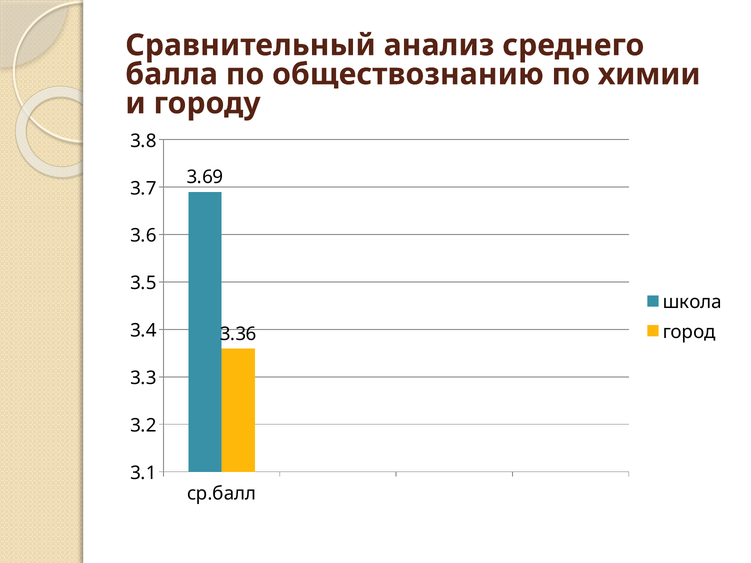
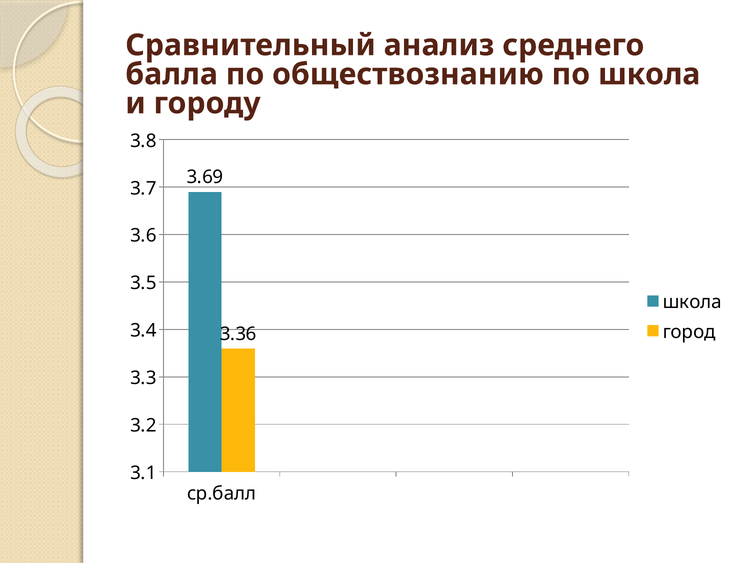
по химии: химии -> школа (649, 74)
